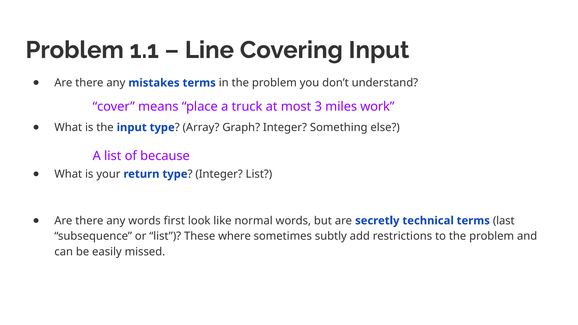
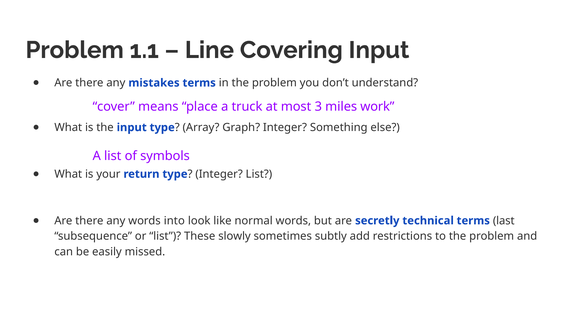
because: because -> symbols (165, 156)
first: first -> into (174, 221)
where: where -> slowly (234, 236)
